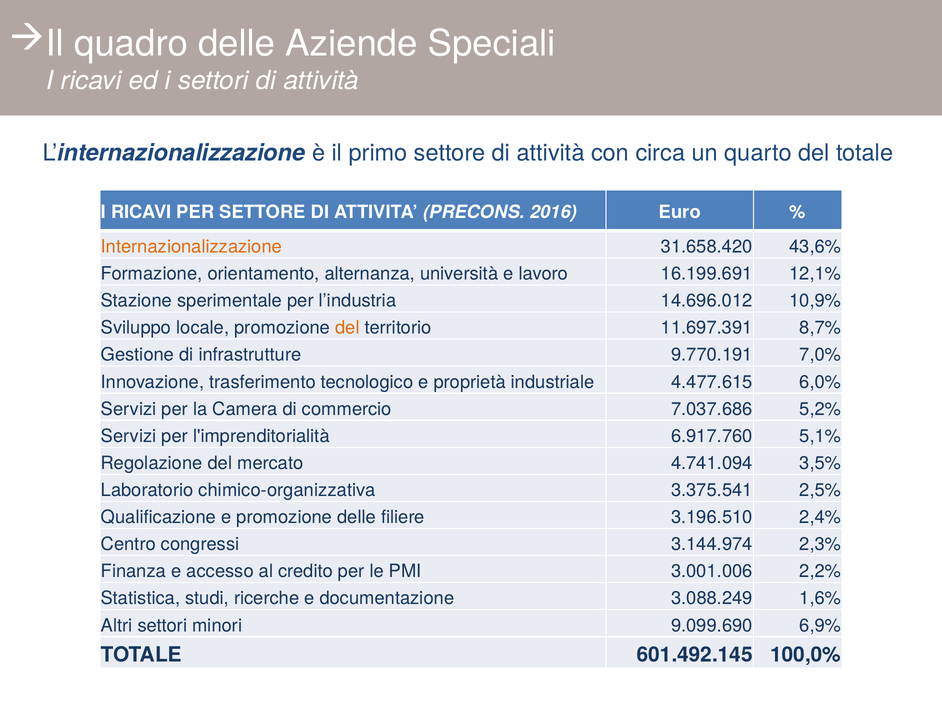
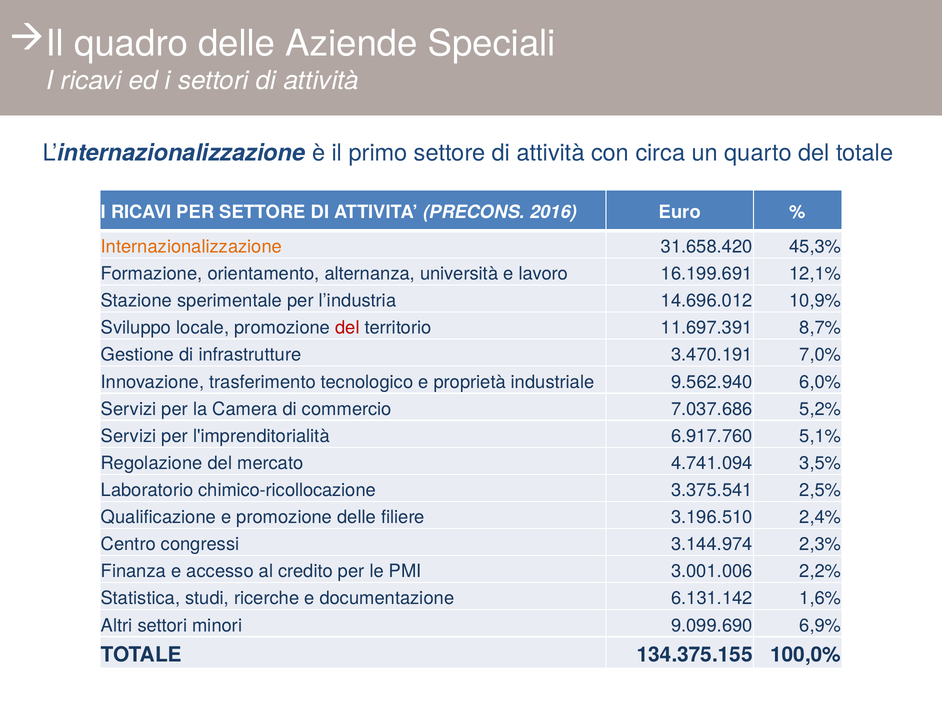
43,6%: 43,6% -> 45,3% (815, 247)
del colour: orange -> red (347, 328)
9.770.191: 9.770.191 -> 3.470.191 (712, 355)
4.477.615: 4.477.615 -> 9.562.940 (712, 382)
chimico-organizzativa: chimico-organizzativa -> chimico-ricollocazione (287, 490)
3.088.249: 3.088.249 -> 6.131.142 (712, 598)
601.492.145: 601.492.145 -> 134.375.155 (695, 654)
